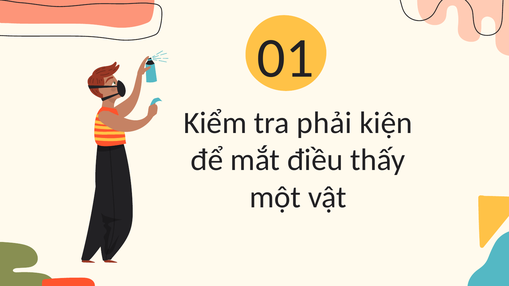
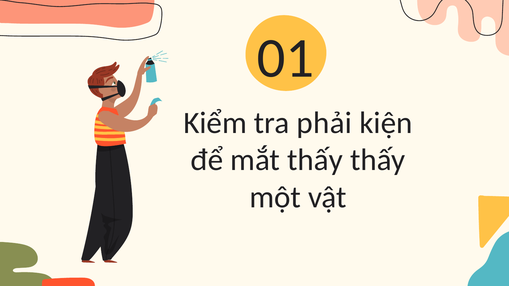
mắt điều: điều -> thấy (315, 160)
